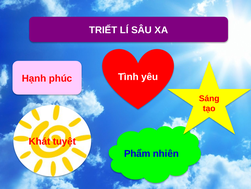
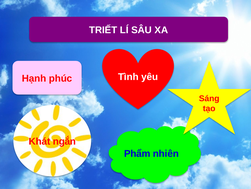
tuyệt: tuyệt -> ngắn (64, 141)
